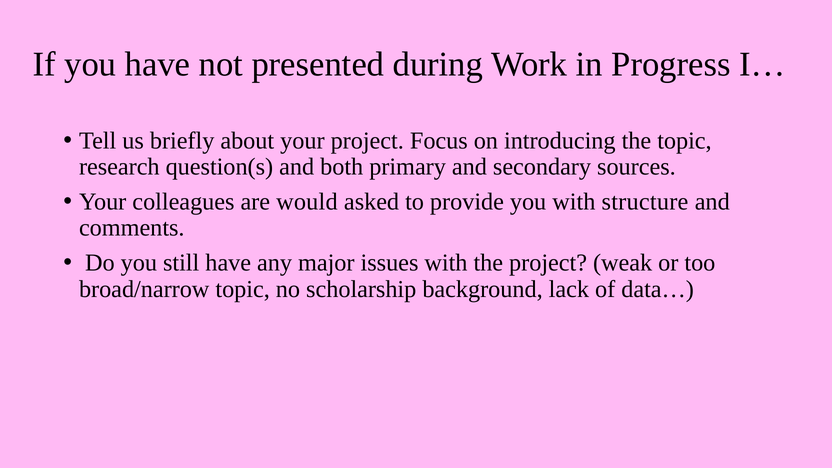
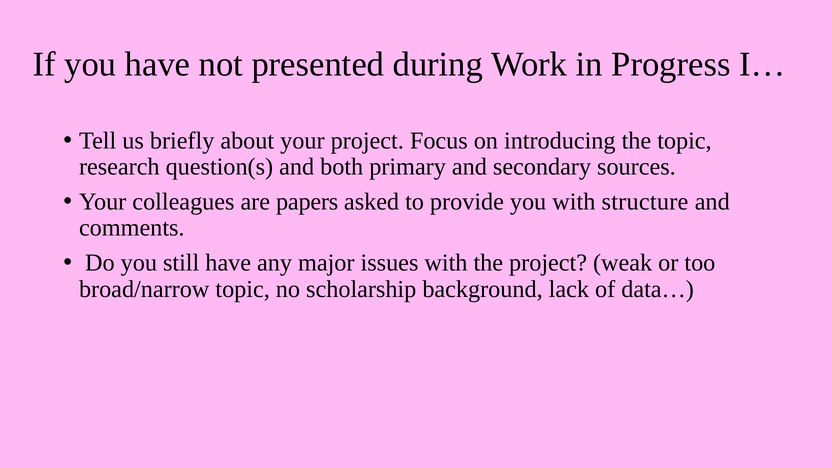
would: would -> papers (307, 202)
